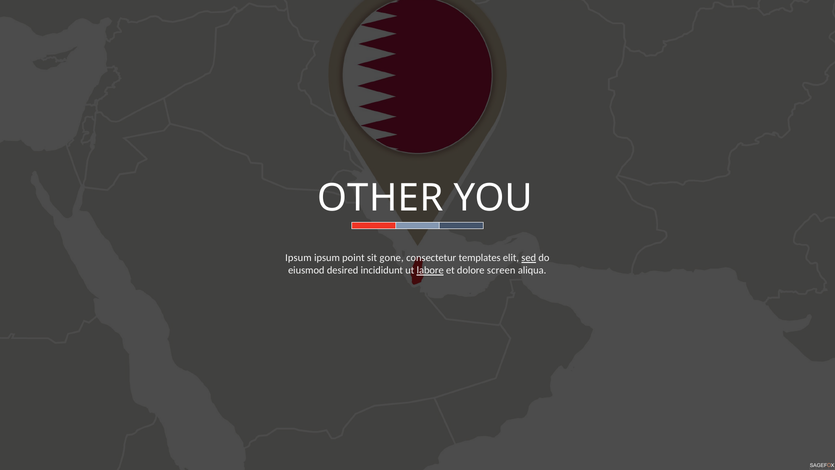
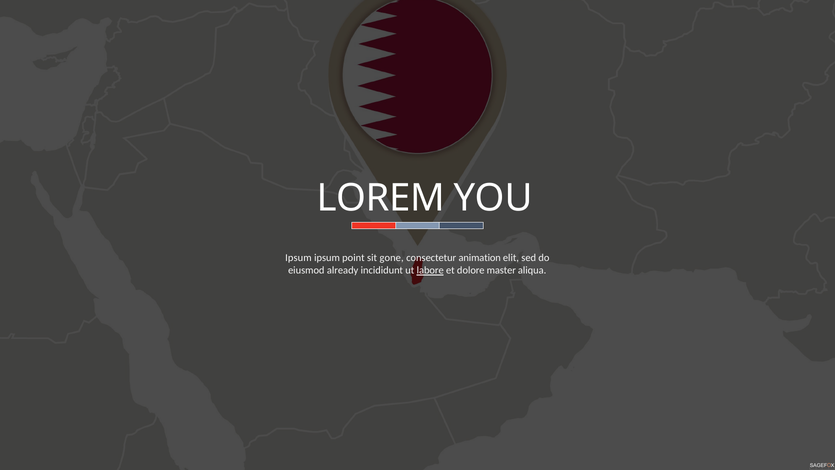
OTHER: OTHER -> LOREM (381, 198)
templates: templates -> animation (480, 258)
sed underline: present -> none (529, 258)
desired: desired -> already (343, 270)
screen: screen -> master (501, 270)
